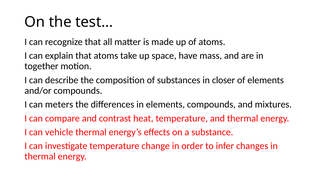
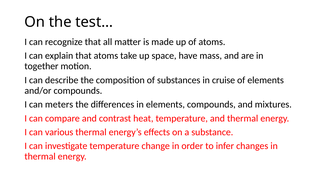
closer: closer -> cruise (224, 80)
vehicle: vehicle -> various (59, 132)
